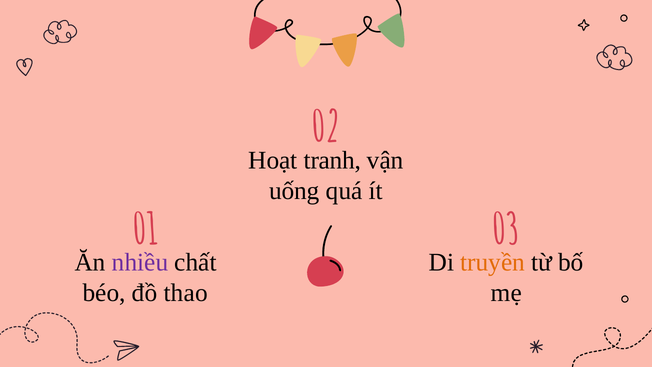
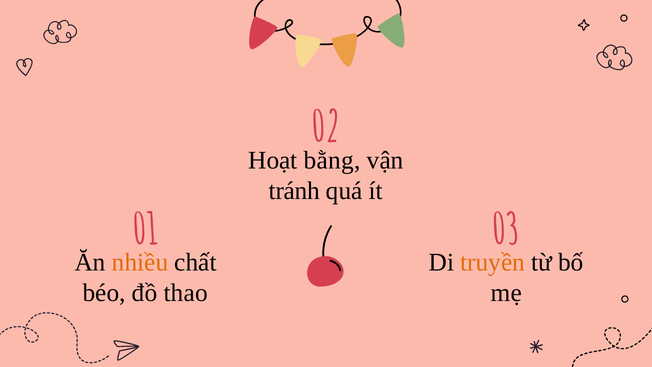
tranh: tranh -> bằng (332, 160)
uống: uống -> tránh (294, 191)
nhiều colour: purple -> orange (140, 262)
